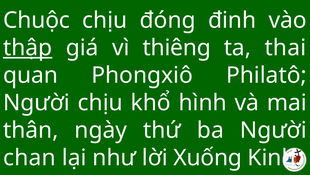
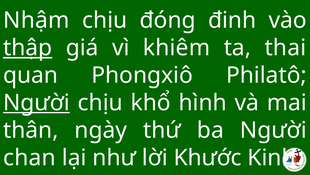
Chuộc: Chuộc -> Nhậm (36, 20)
thiêng: thiêng -> khiêm (177, 48)
Người underline: none -> present (36, 102)
Xuống: Xuống -> Khước (208, 157)
